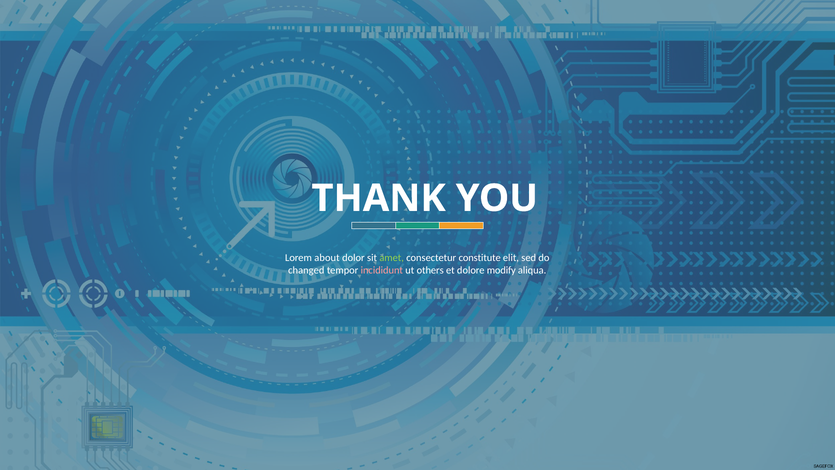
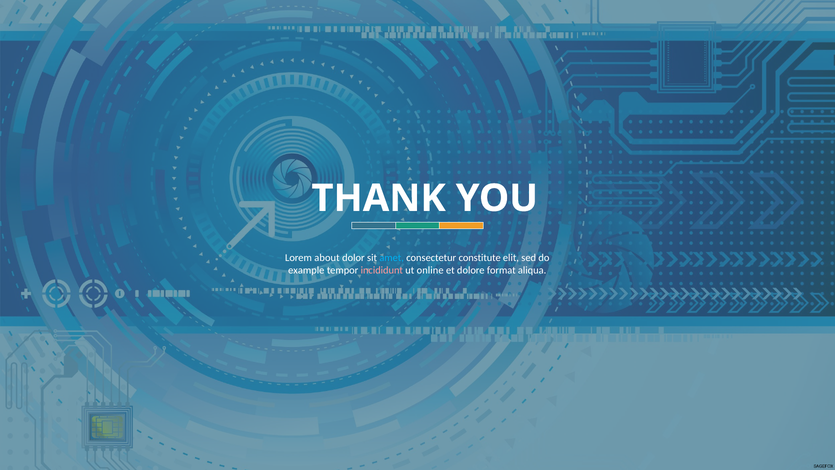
amet colour: light green -> light blue (392, 258)
changed: changed -> example (306, 270)
others: others -> online (430, 270)
modify: modify -> format (501, 270)
